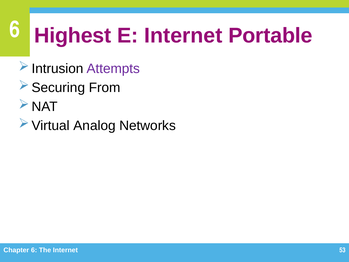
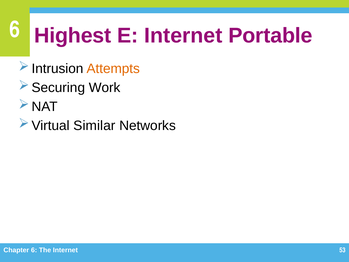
Attempts colour: purple -> orange (113, 69)
From: From -> Work (105, 88)
Analog: Analog -> Similar (94, 126)
